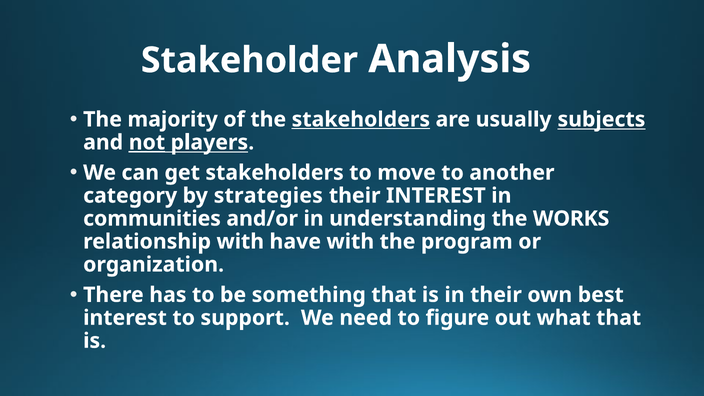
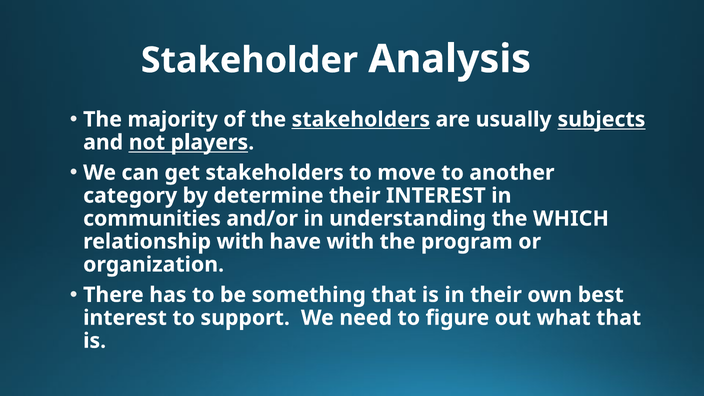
not underline: present -> none (147, 142)
strategies: strategies -> determine (268, 196)
WORKS: WORKS -> WHICH (571, 219)
